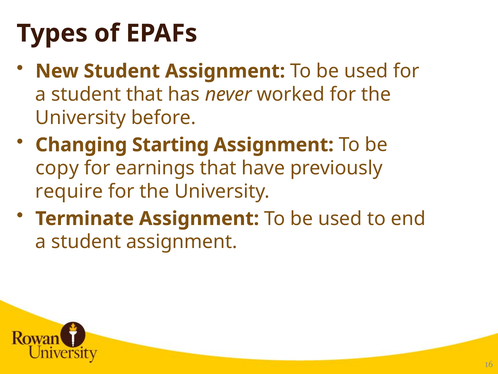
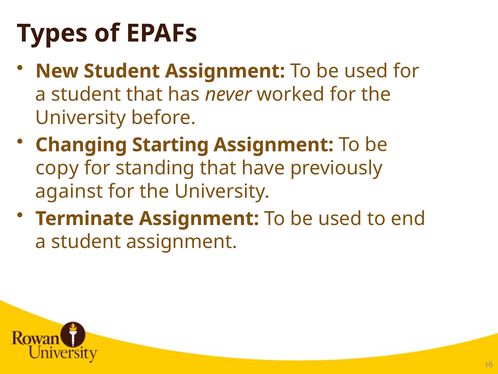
earnings: earnings -> standing (155, 168)
require: require -> against (69, 191)
